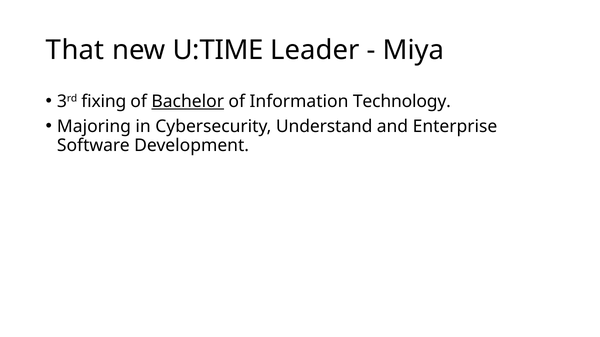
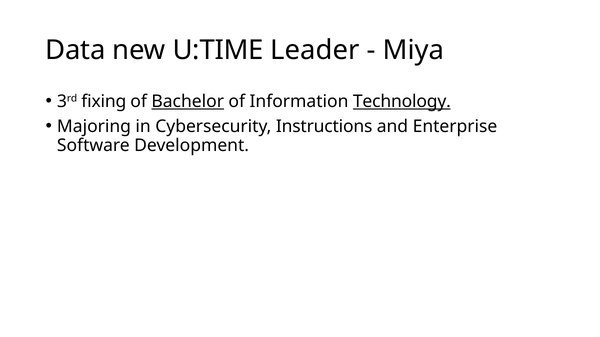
That: That -> Data (75, 50)
Technology underline: none -> present (402, 101)
Understand: Understand -> Instructions (324, 127)
